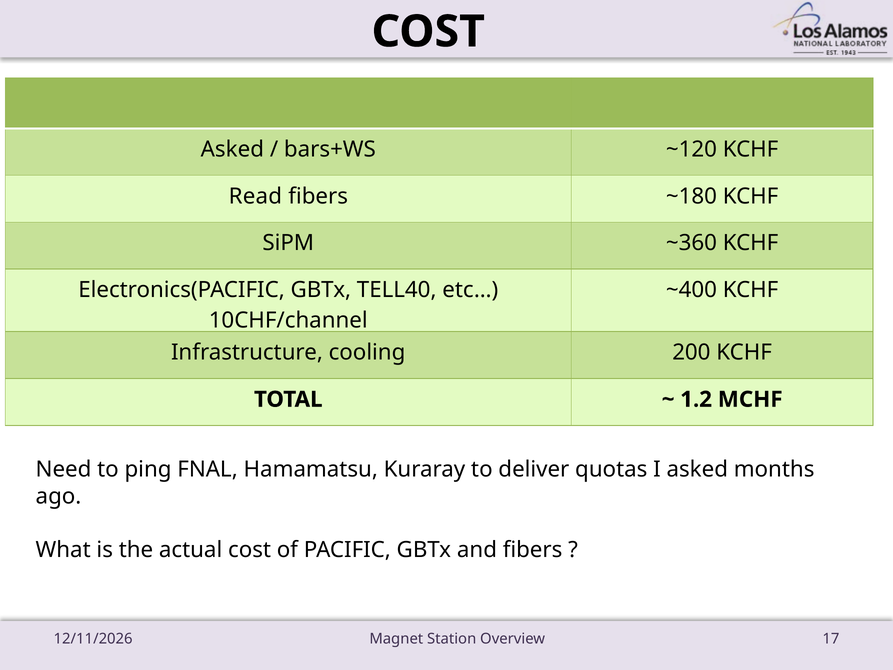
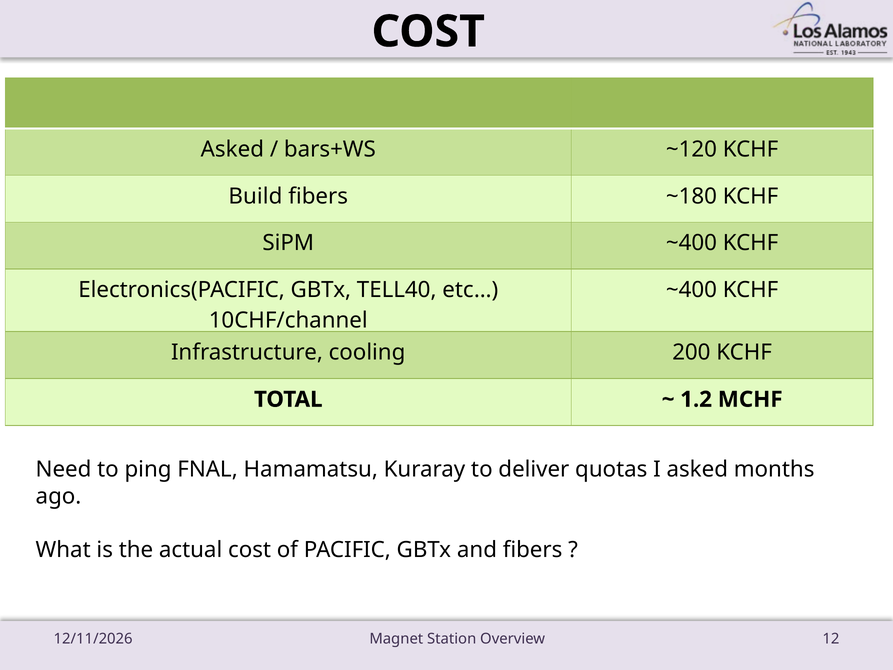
Read: Read -> Build (255, 196)
SiPM ~360: ~360 -> ~400 (691, 243)
17: 17 -> 12 (831, 638)
